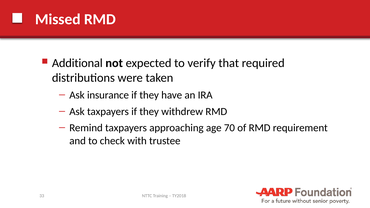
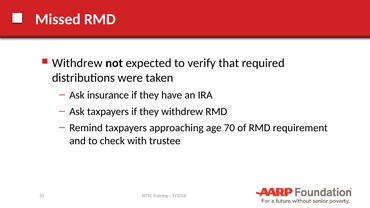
Additional: Additional -> Withdrew (77, 63)
